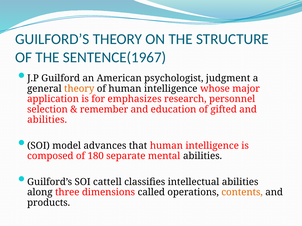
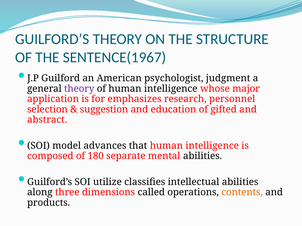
theory colour: orange -> purple (79, 89)
remember: remember -> suggestion (104, 110)
abilities: abilities -> abstract (47, 120)
cattell: cattell -> utilize (107, 182)
